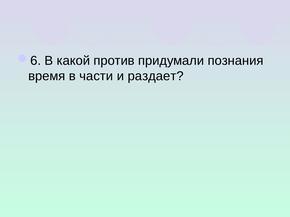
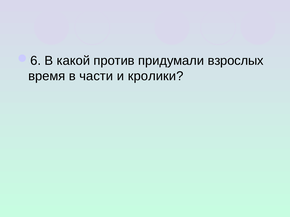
познания: познания -> взрослых (236, 61)
раздает: раздает -> кролики (156, 76)
